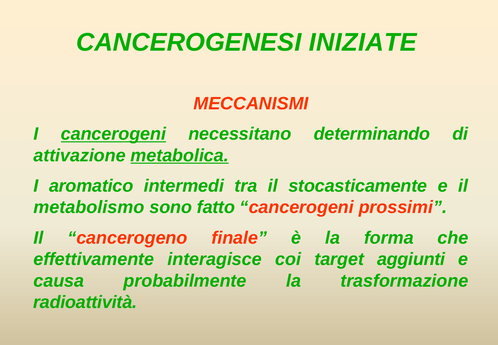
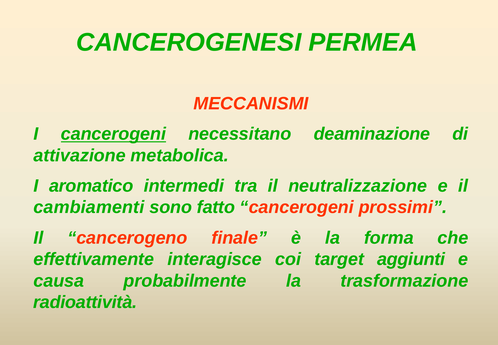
INIZIATE: INIZIATE -> PERMEA (363, 42)
determinando: determinando -> deaminazione (372, 134)
metabolica underline: present -> none (180, 155)
stocasticamente: stocasticamente -> neutralizzazione (358, 186)
metabolismo: metabolismo -> cambiamenti (89, 207)
